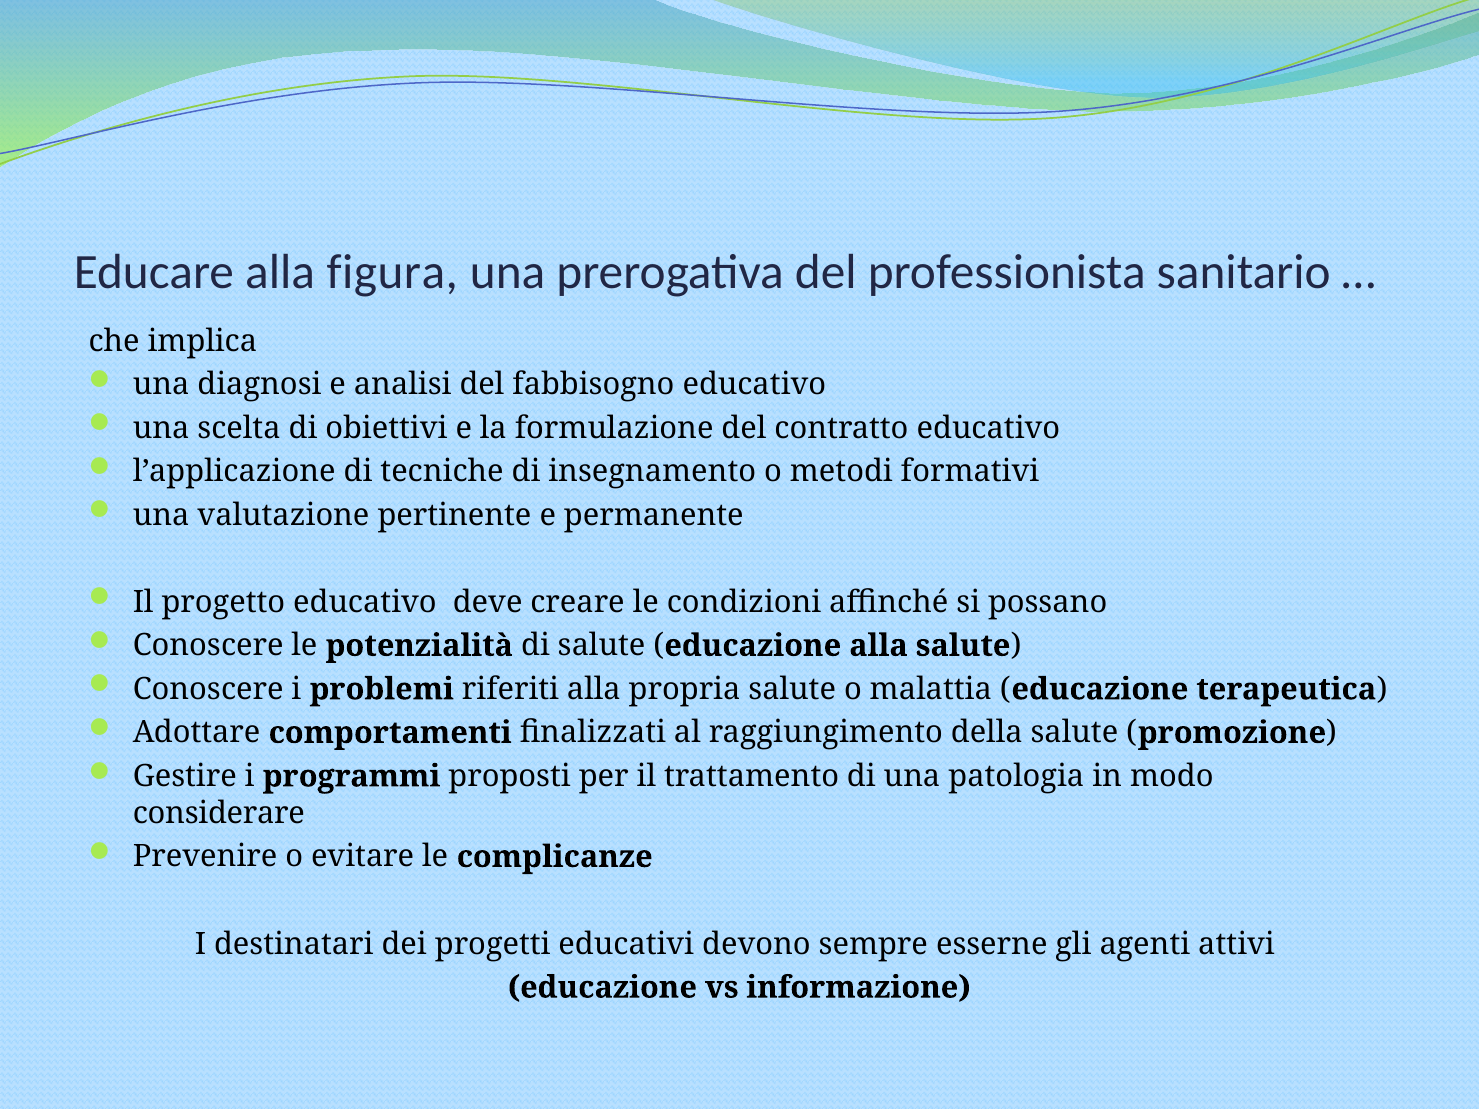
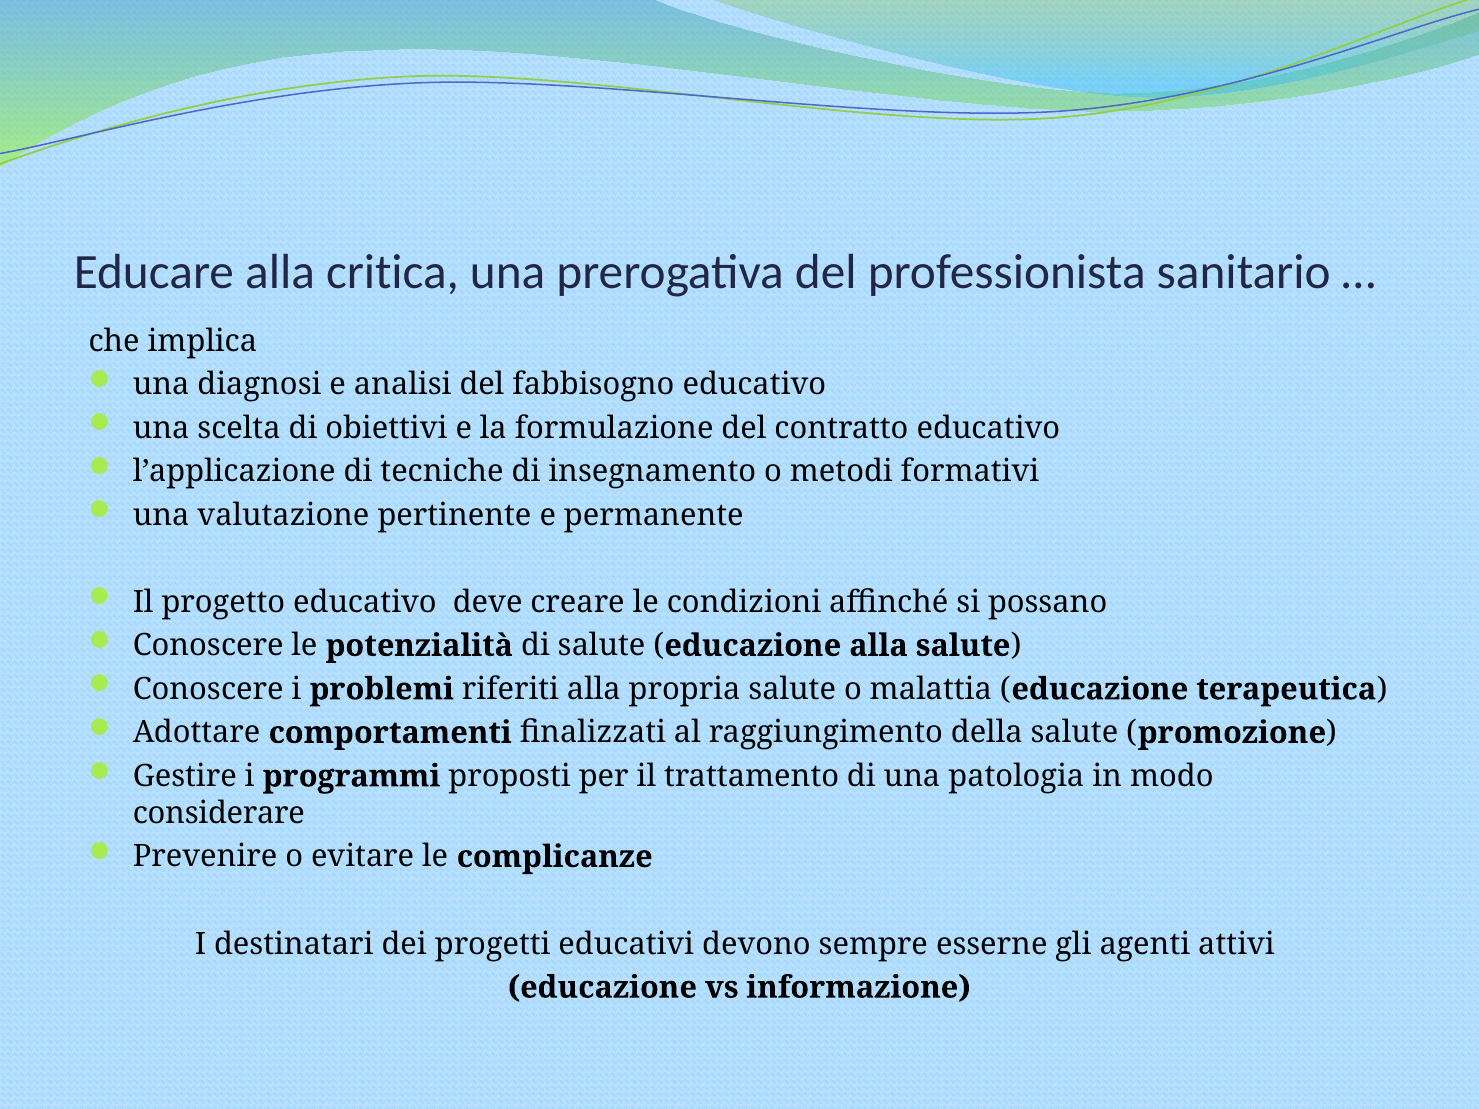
figura: figura -> critica (393, 273)
